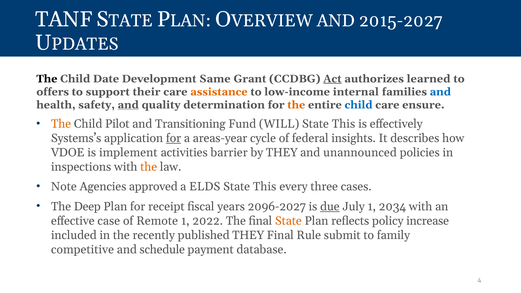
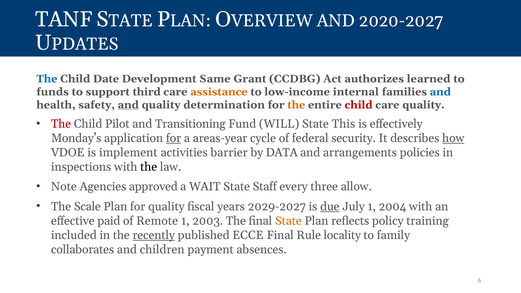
2015-2027: 2015-2027 -> 2020-2027 (401, 21)
The colour: black -> blue (47, 79)
Act underline: present -> none (332, 79)
offers: offers -> funds (53, 92)
their: their -> third (147, 92)
child colour: blue -> red (359, 105)
care ensure: ensure -> quality (423, 105)
The colour: orange -> red (61, 124)
Systems’s: Systems’s -> Monday’s (76, 138)
insights: insights -> security (354, 138)
how underline: none -> present (453, 138)
by THEY: THEY -> DATA (282, 153)
unannounced: unannounced -> arrangements (360, 153)
the colour: orange -> black (149, 167)
ELDS: ELDS -> WAIT (205, 187)
This: This -> Staff (265, 187)
cases: cases -> allow (356, 187)
Deep: Deep -> Scale (87, 207)
for receipt: receipt -> quality (166, 207)
2096-2027: 2096-2027 -> 2029-2027 (277, 207)
2034: 2034 -> 2004 (393, 207)
case: case -> paid (109, 221)
2022: 2022 -> 2003 (208, 221)
increase: increase -> training (428, 221)
recently underline: none -> present (154, 235)
published THEY: THEY -> ECCE (248, 235)
submit: submit -> locality (342, 235)
competitive: competitive -> collaborates (83, 249)
schedule: schedule -> children (162, 249)
database: database -> absences (262, 249)
